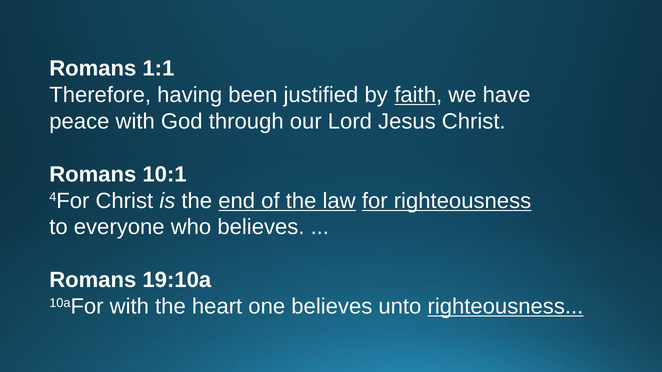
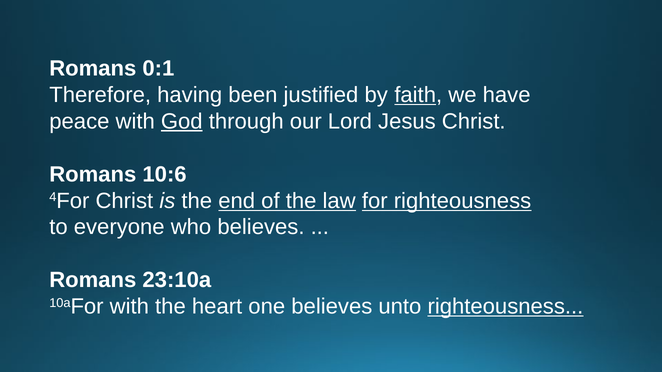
1:1: 1:1 -> 0:1 (158, 69)
God underline: none -> present (182, 121)
10:1: 10:1 -> 10:6 (165, 174)
19:10a: 19:10a -> 23:10a (177, 280)
